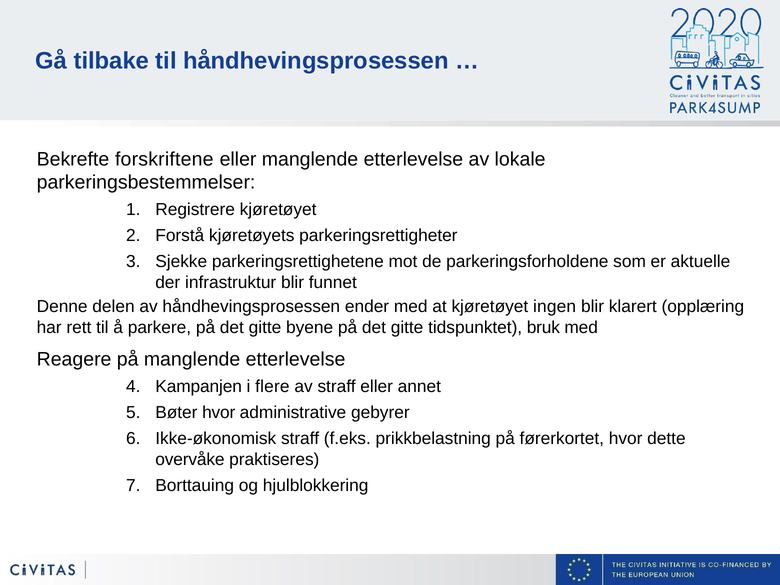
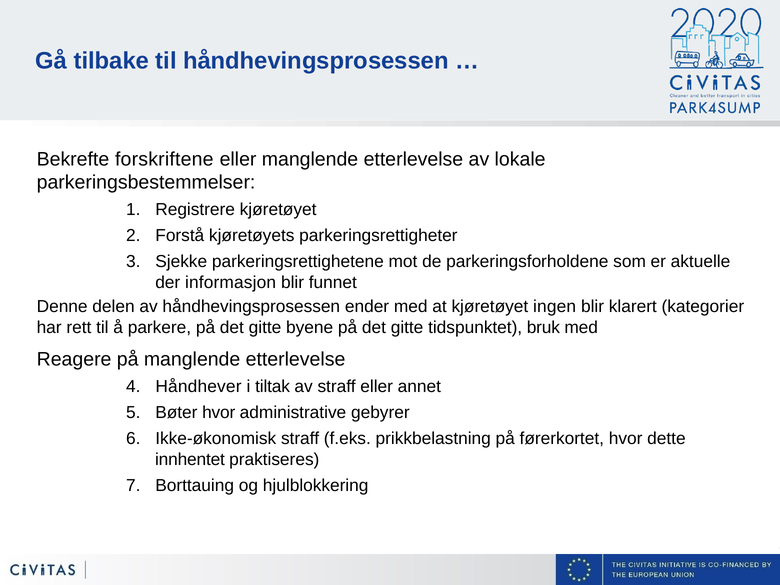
infrastruktur: infrastruktur -> informasjon (231, 282)
opplæring: opplæring -> kategorier (703, 307)
Kampanjen: Kampanjen -> Håndhever (198, 387)
flere: flere -> tiltak (273, 387)
overvåke: overvåke -> innhentet (190, 459)
